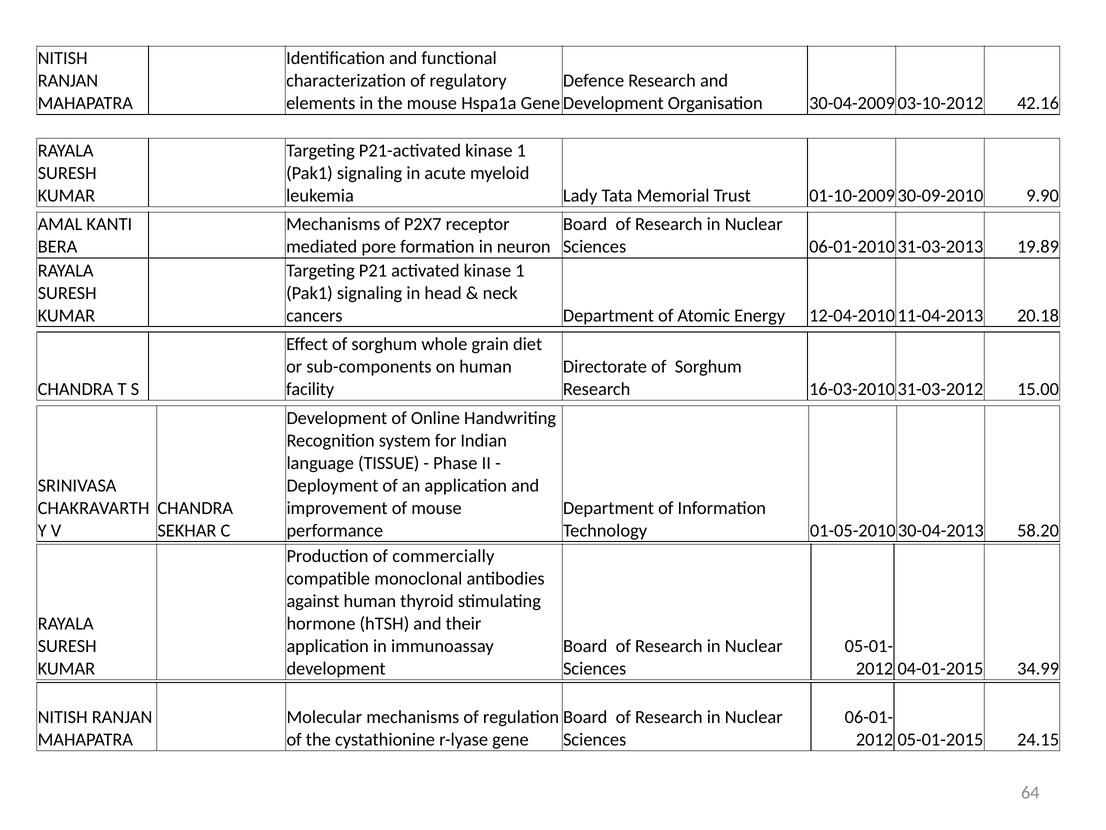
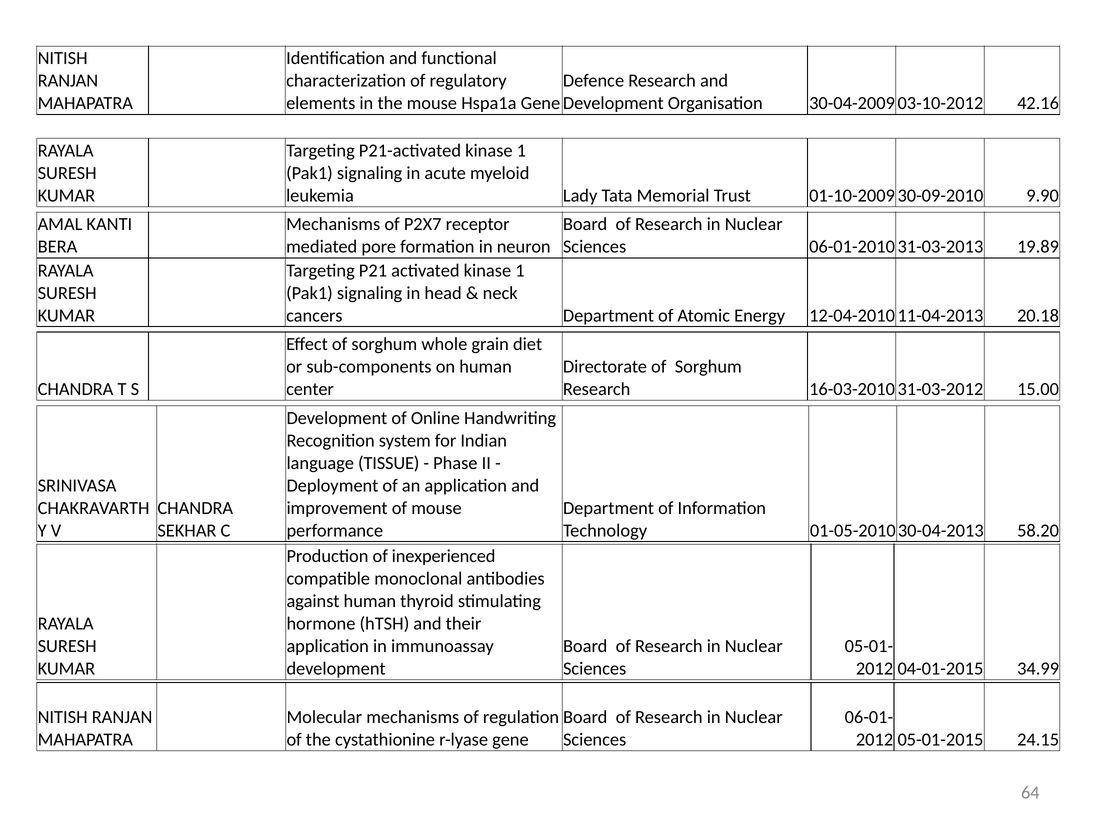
facility: facility -> center (310, 389)
commercially: commercially -> inexperienced (444, 556)
